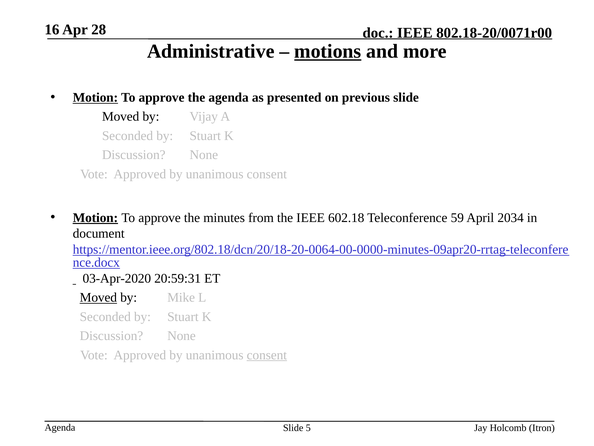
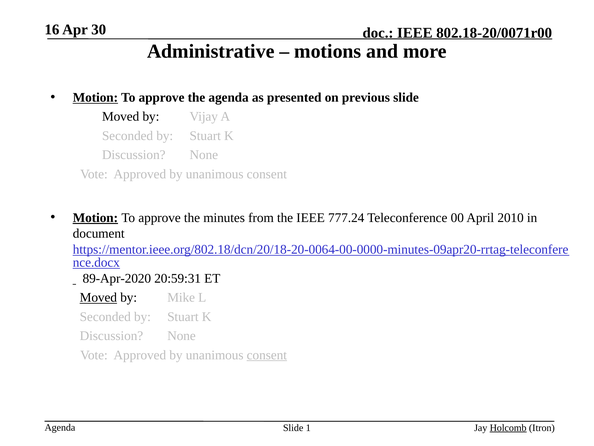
28: 28 -> 30 (99, 30)
motions underline: present -> none (328, 51)
602.18: 602.18 -> 777.24 (346, 217)
59: 59 -> 00 (457, 217)
2034: 2034 -> 2010 (511, 217)
03-Apr-2020: 03-Apr-2020 -> 89-Apr-2020 (117, 278)
5: 5 -> 1 (308, 427)
Holcomb underline: none -> present (508, 427)
